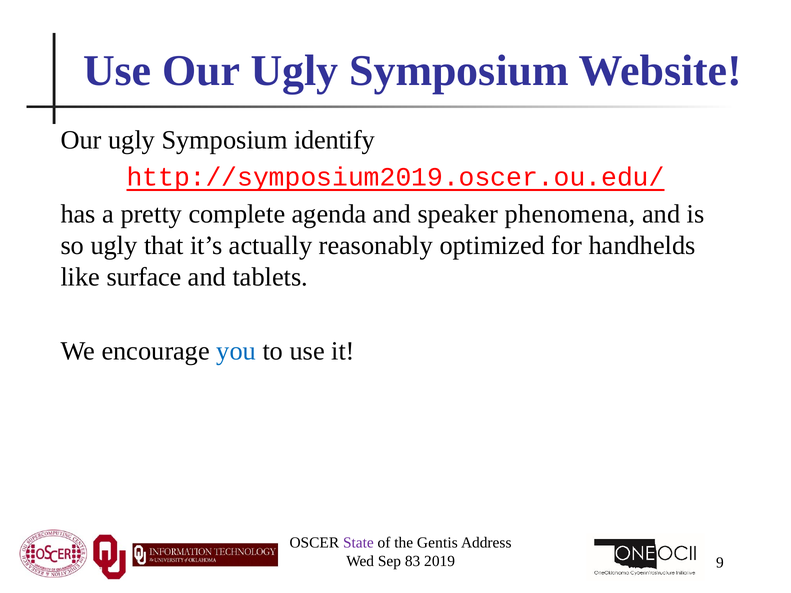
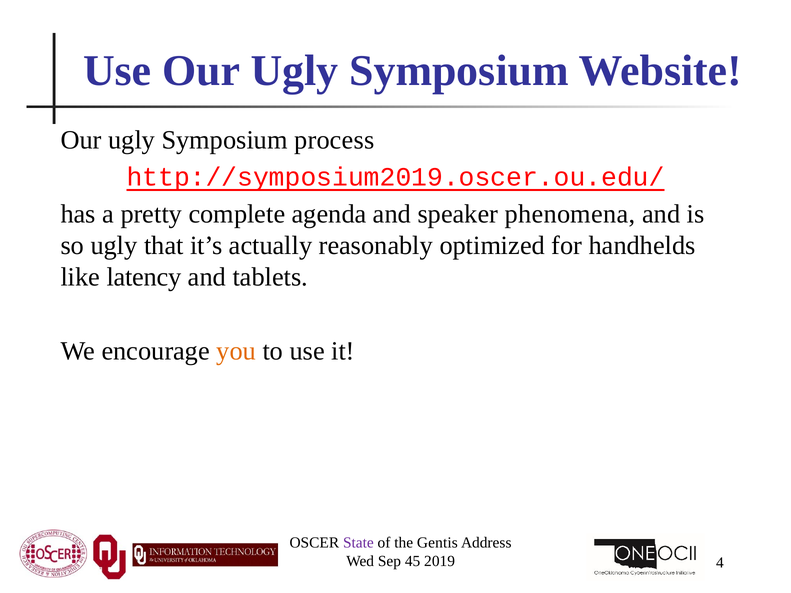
identify: identify -> process (334, 140)
surface: surface -> latency (144, 277)
you colour: blue -> orange (236, 351)
83: 83 -> 45 (413, 561)
9: 9 -> 4 (720, 563)
